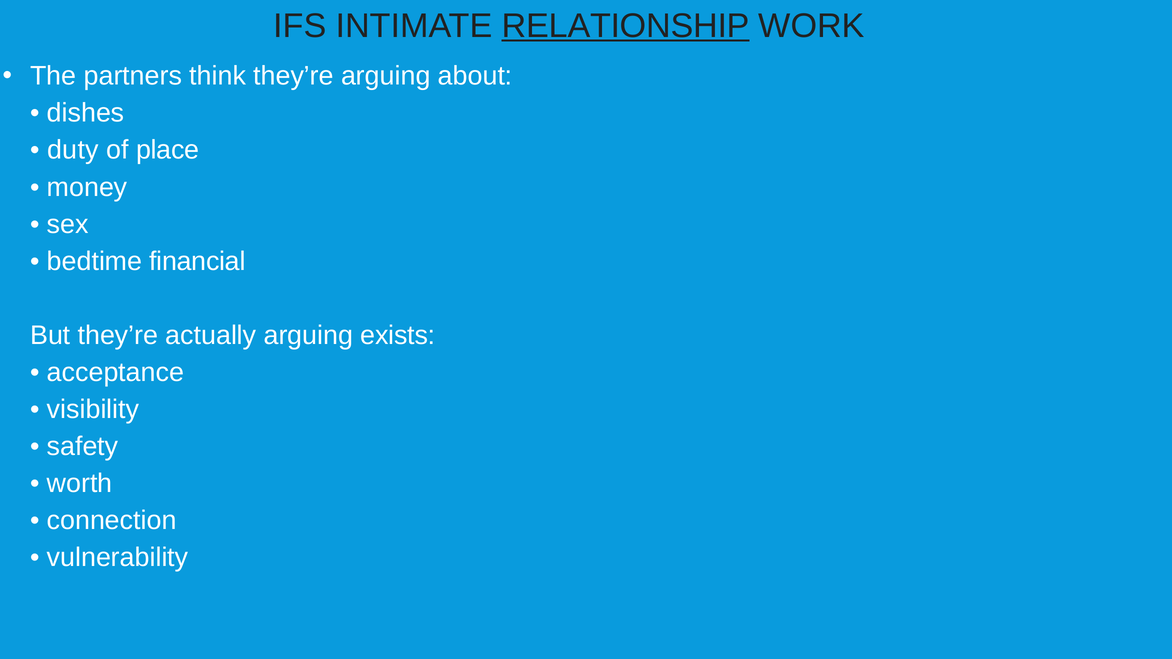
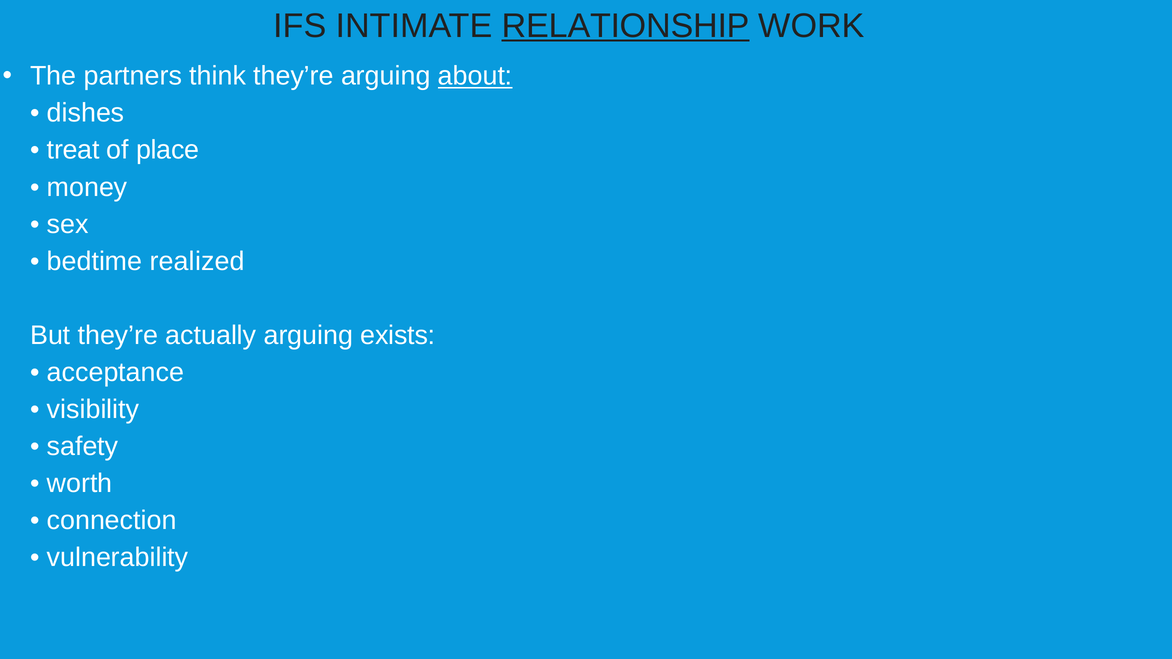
about underline: none -> present (475, 76)
duty: duty -> treat (73, 150)
financial: financial -> realized (197, 261)
